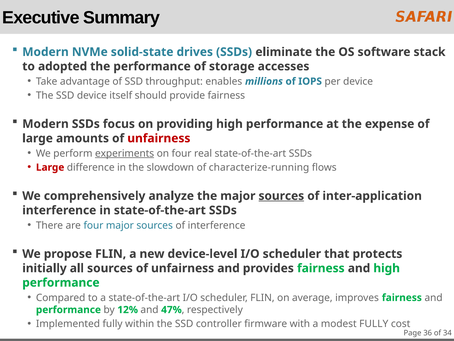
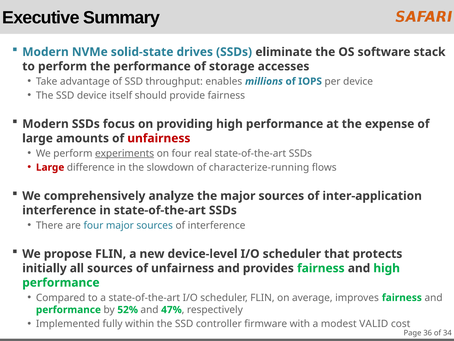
to adopted: adopted -> perform (63, 66)
sources underline: present -> none (281, 196)
12%: 12% -> 52% (128, 309)
modest FULLY: FULLY -> VALID (374, 323)
